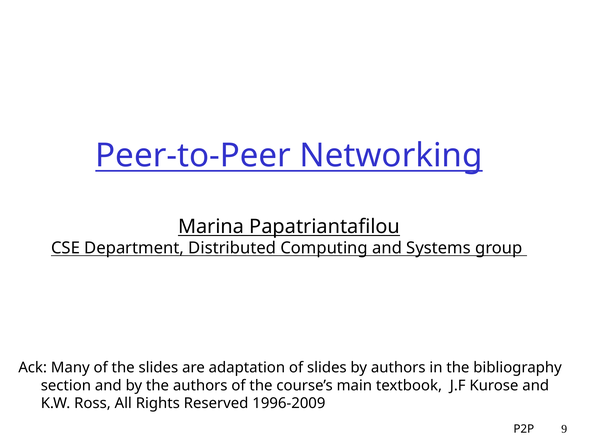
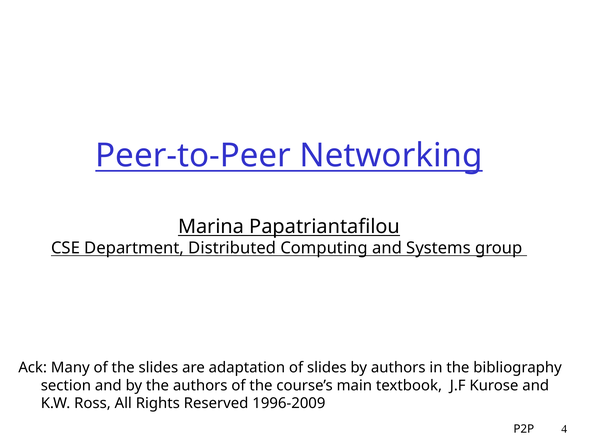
9: 9 -> 4 (564, 429)
